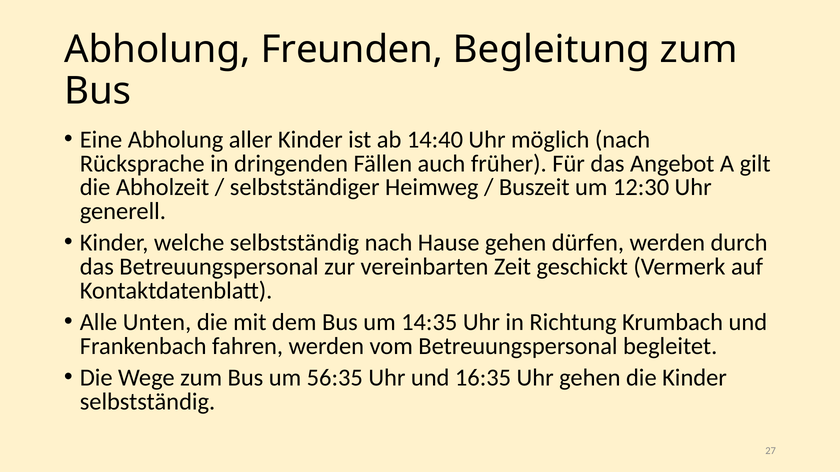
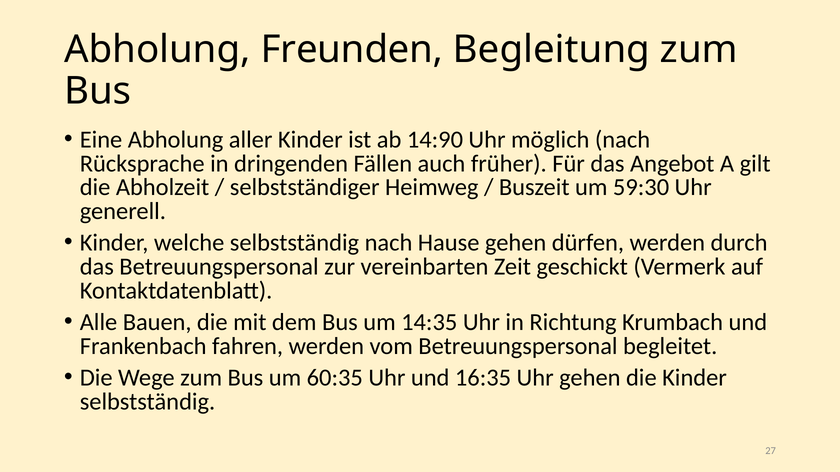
14:40: 14:40 -> 14:90 (435, 140)
12:30: 12:30 -> 59:30 (641, 188)
Unten: Unten -> Bauen (157, 322)
56:35: 56:35 -> 60:35 (335, 378)
